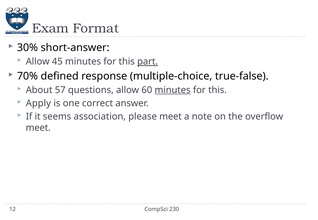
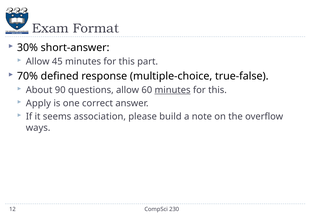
part underline: present -> none (148, 62)
57: 57 -> 90 (60, 90)
please meet: meet -> build (170, 117)
meet: meet -> ways (38, 128)
